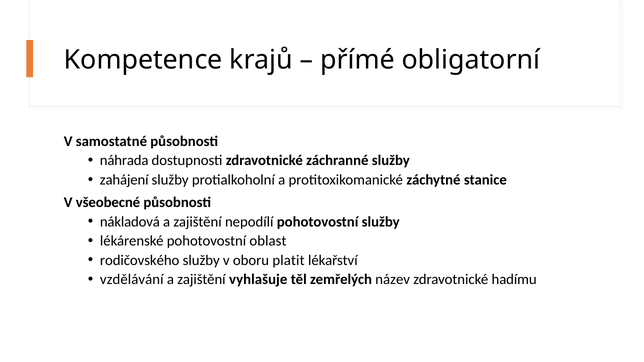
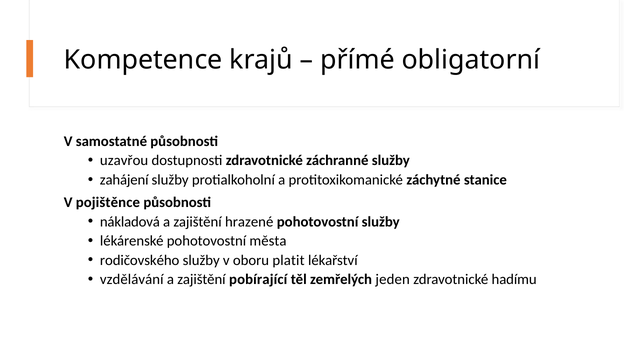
náhrada: náhrada -> uzavřou (124, 161)
všeobecné: všeobecné -> pojištěnce (108, 203)
nepodílí: nepodílí -> hrazené (249, 222)
oblast: oblast -> města (268, 241)
vyhlašuje: vyhlašuje -> pobírající (258, 280)
název: název -> jeden (393, 280)
